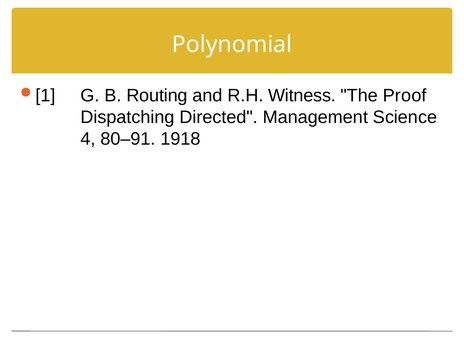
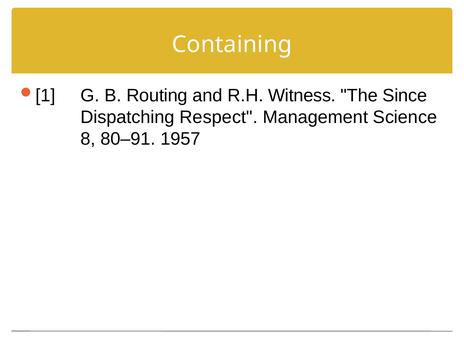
Polynomial: Polynomial -> Containing (232, 45)
Proof: Proof -> Since (405, 96)
Directed: Directed -> Respect (219, 117)
4: 4 -> 8 (88, 139)
1918: 1918 -> 1957 (181, 139)
